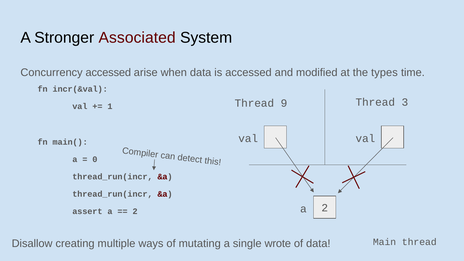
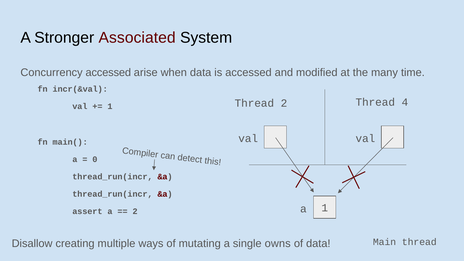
types: types -> many (384, 72)
3: 3 -> 4 (405, 102)
Thread 9: 9 -> 2 (284, 103)
2 2: 2 -> 1 (325, 208)
wrote: wrote -> owns (278, 244)
